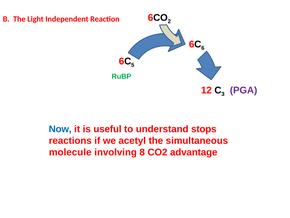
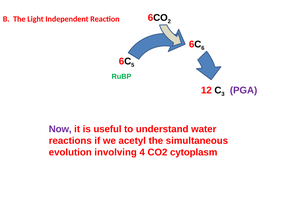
Now colour: blue -> purple (60, 129)
stops: stops -> water (204, 129)
molecule: molecule -> evolution (70, 152)
8: 8 -> 4 (142, 152)
advantage: advantage -> cytoplasm (194, 152)
